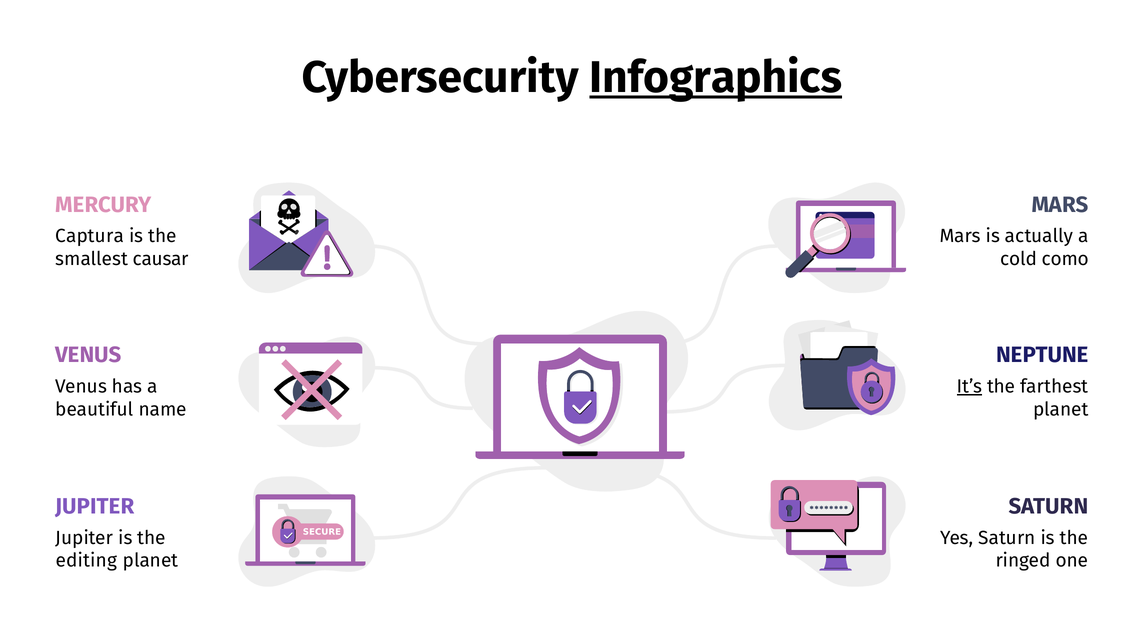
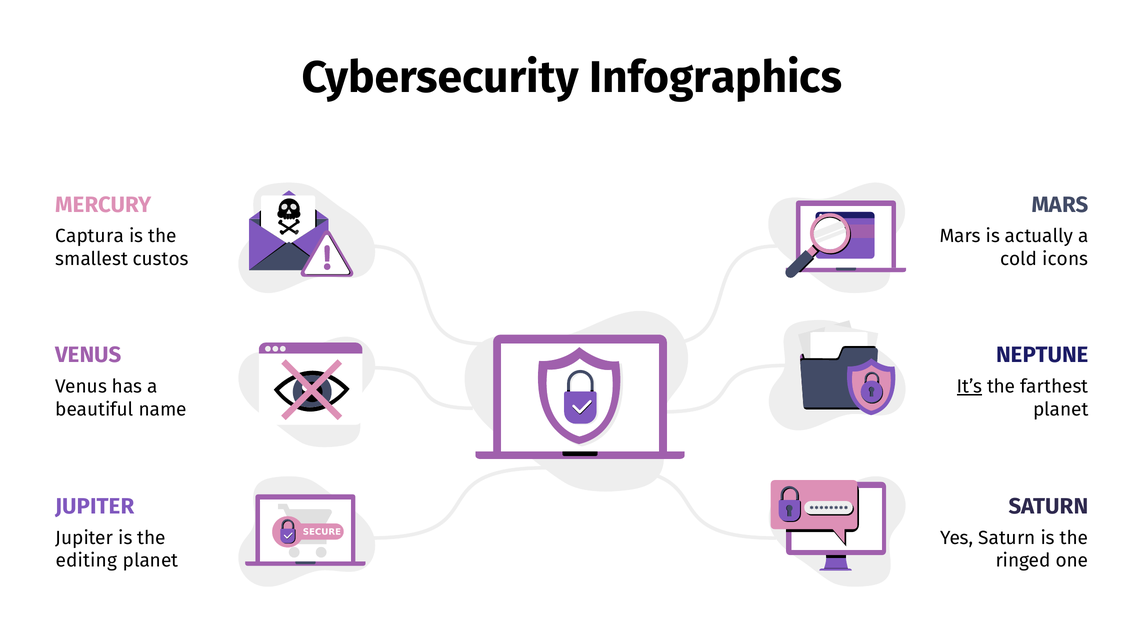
Infographics underline: present -> none (716, 78)
causar: causar -> custos (161, 259)
como: como -> icons (1065, 259)
